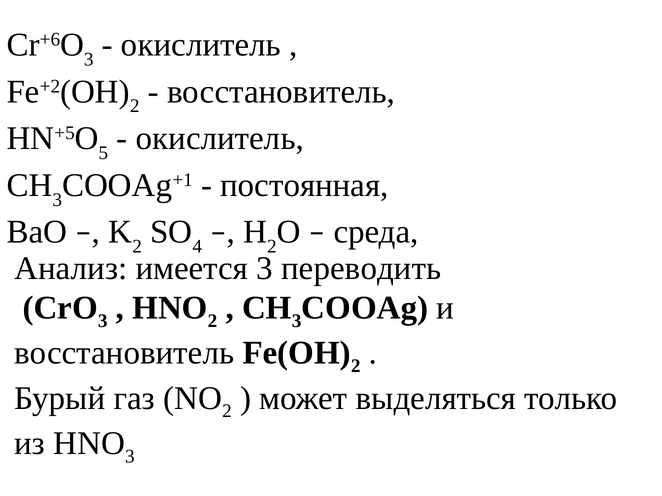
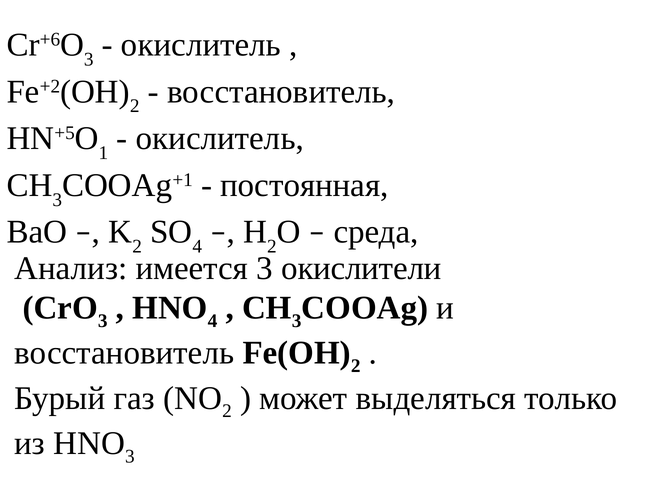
5: 5 -> 1 (103, 153)
переводить: переводить -> окислители (361, 268)
2: 2 -> 4 (213, 321)
